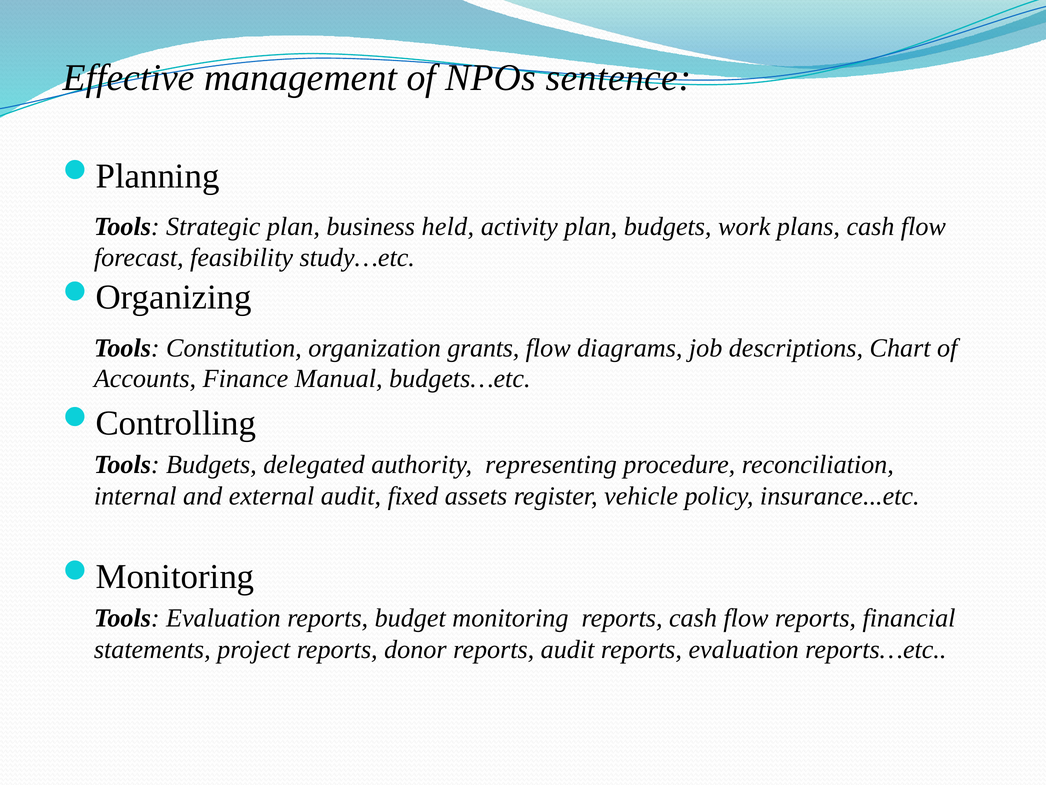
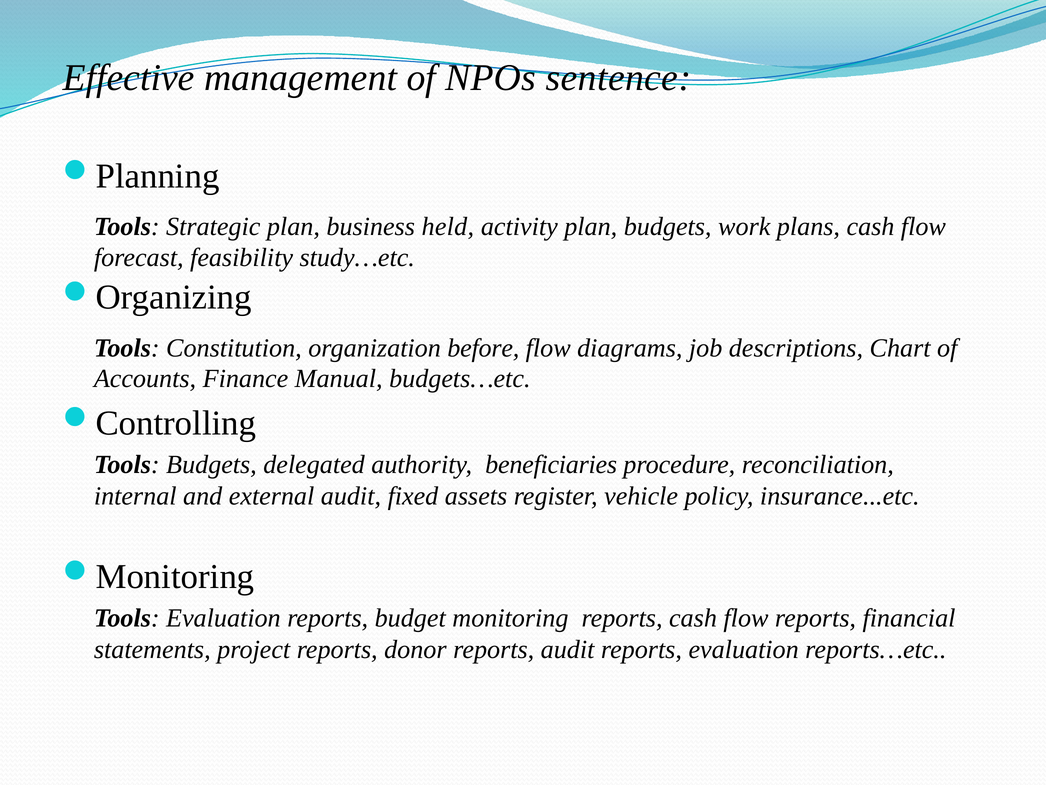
grants: grants -> before (483, 348)
representing: representing -> beneficiaries (551, 464)
